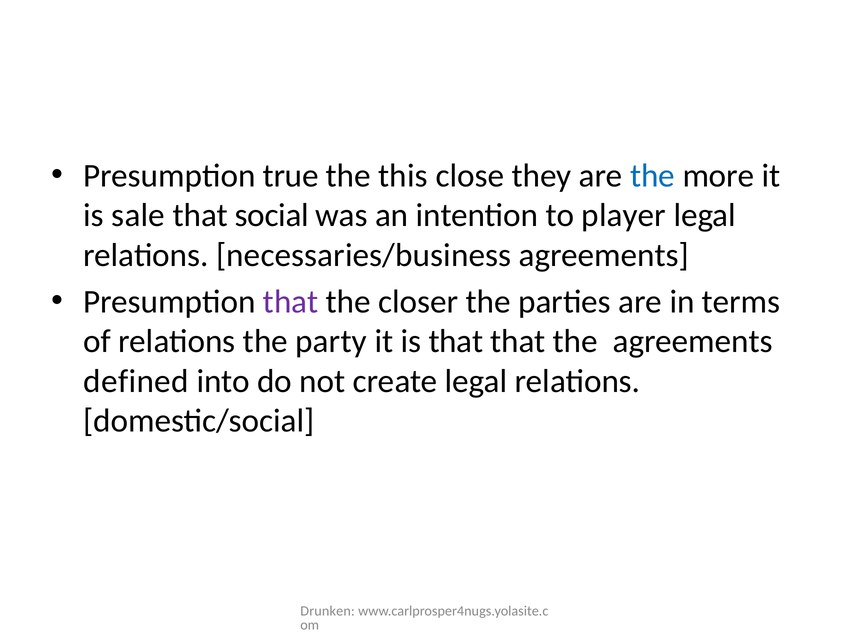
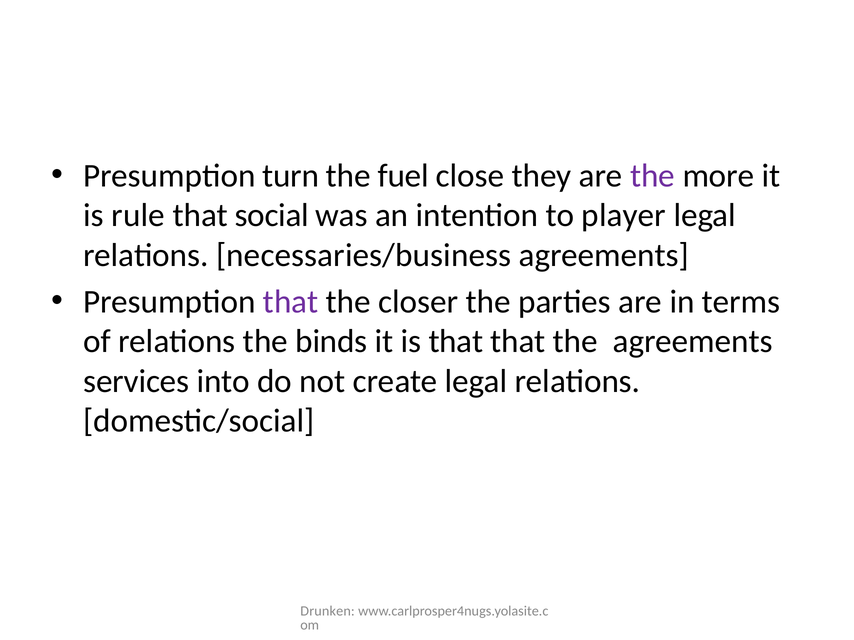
true: true -> turn (291, 176)
this: this -> fuel (403, 176)
the colour: blue -> purple (653, 176)
sale: sale -> rule (138, 216)
party: party -> binds (331, 342)
defined: defined -> services (136, 381)
